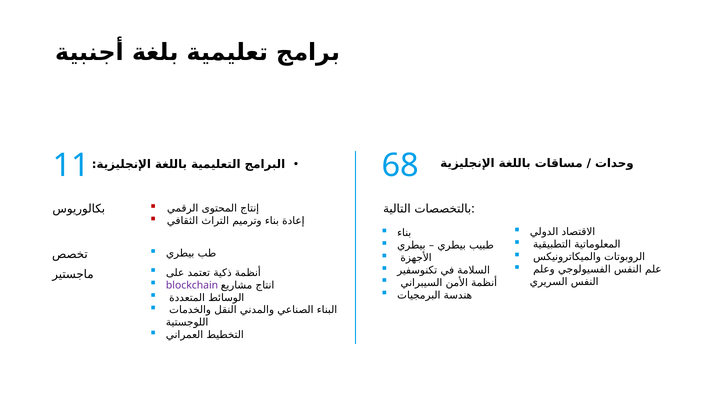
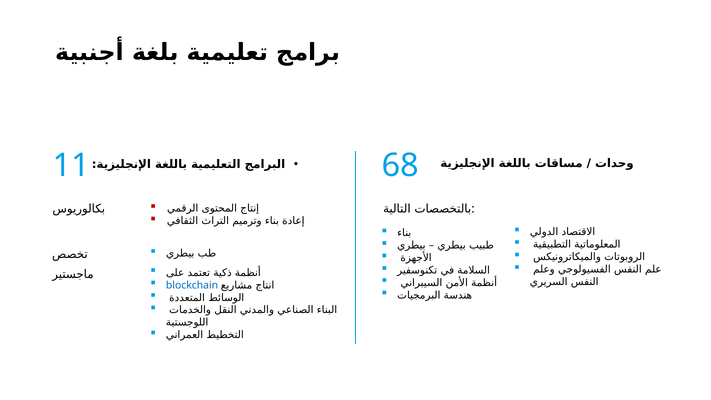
blockchain colour: purple -> blue (192, 285)
